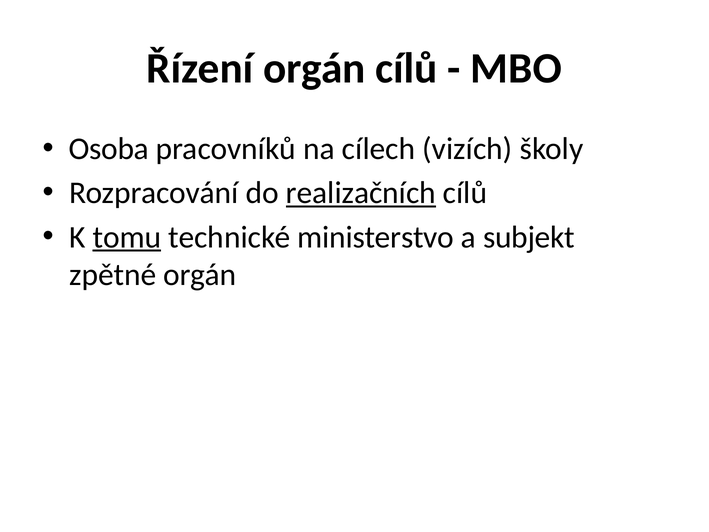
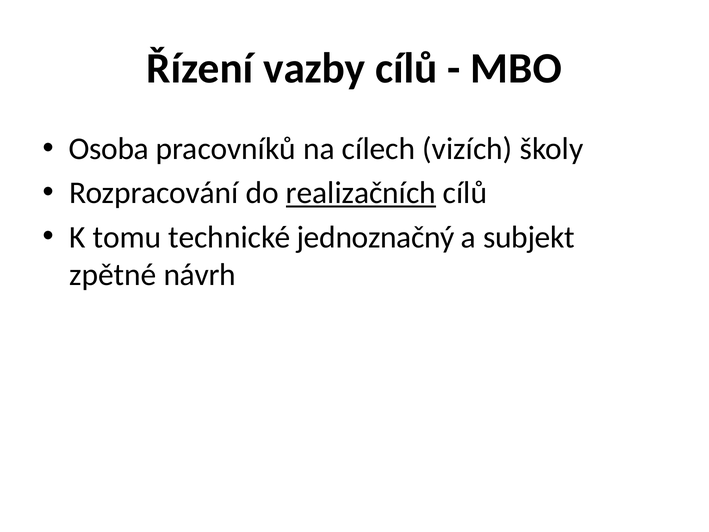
Řízení orgán: orgán -> vazby (314, 69)
tomu underline: present -> none (127, 237)
ministerstvo: ministerstvo -> jednoznačný (376, 237)
zpětné orgán: orgán -> návrh (200, 275)
